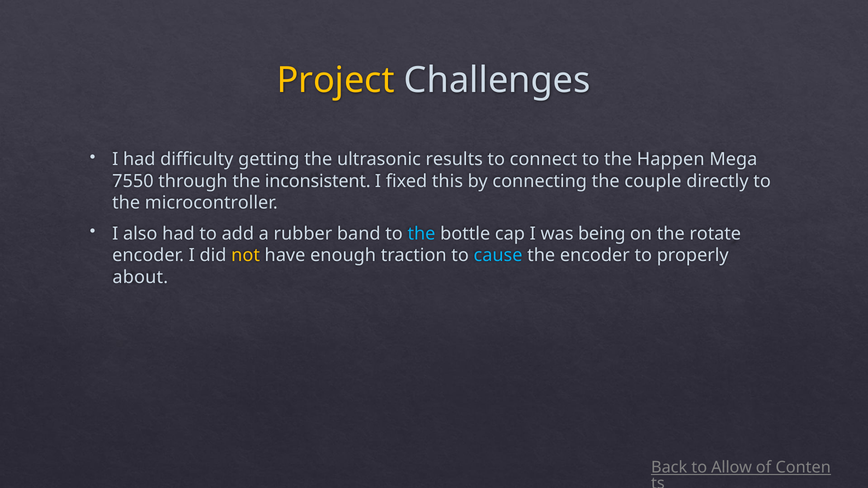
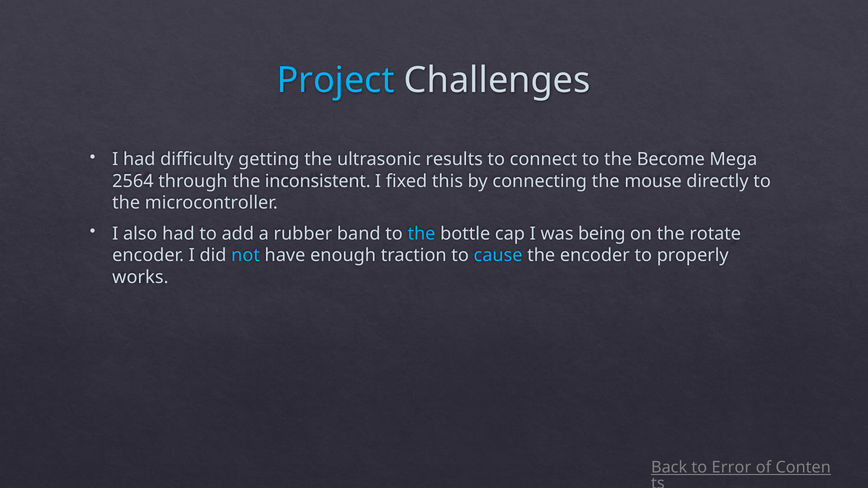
Project colour: yellow -> light blue (336, 80)
Happen: Happen -> Become (671, 160)
7550: 7550 -> 2564 (133, 181)
couple: couple -> mouse (653, 181)
not colour: yellow -> light blue (246, 256)
about: about -> works (140, 277)
Allow: Allow -> Error (731, 467)
